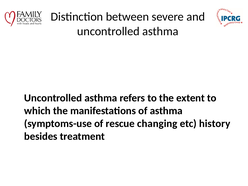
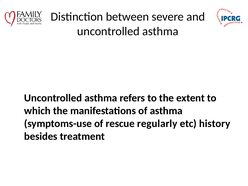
changing: changing -> regularly (157, 124)
